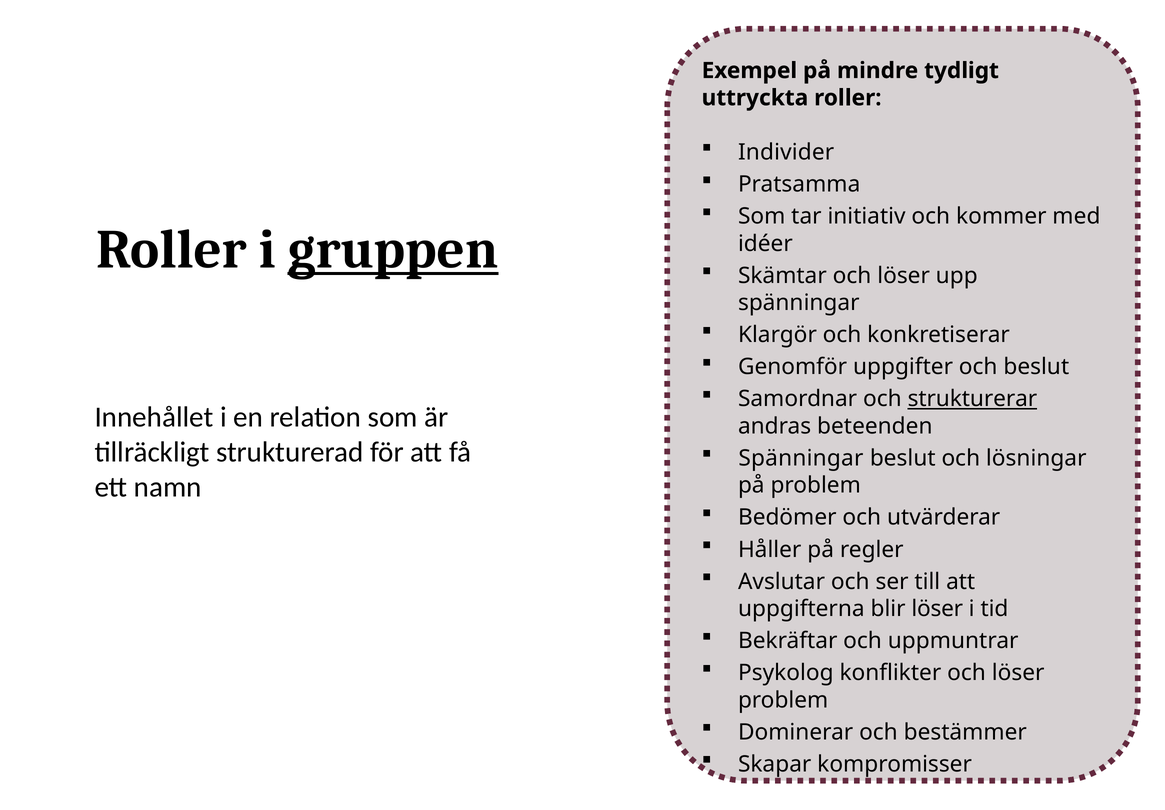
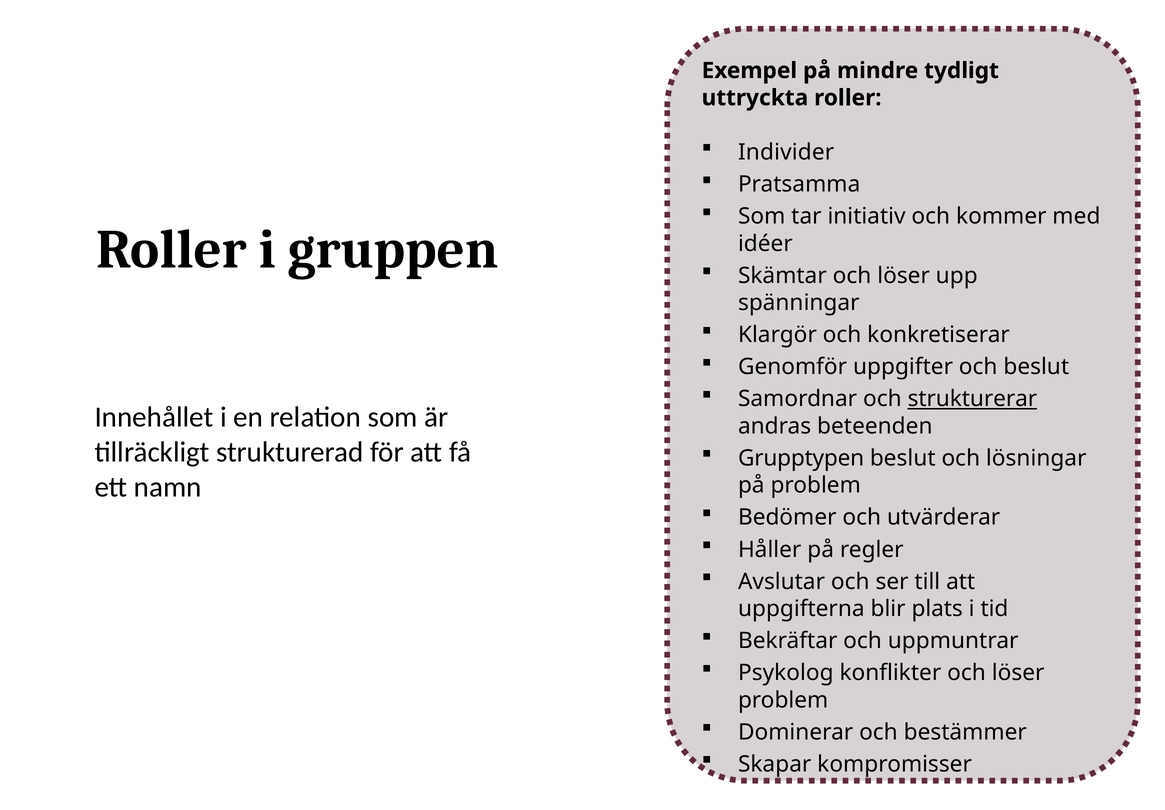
gruppen underline: present -> none (393, 250)
Spänningar: Spänningar -> Grupptypen (801, 458)
blir löser: löser -> plats (937, 609)
